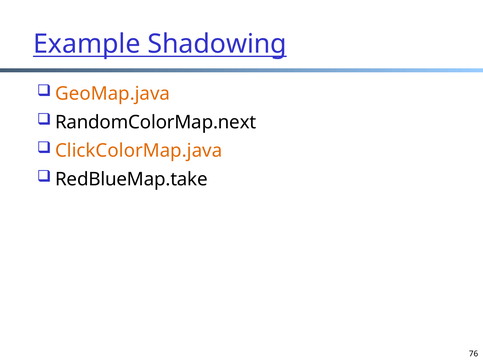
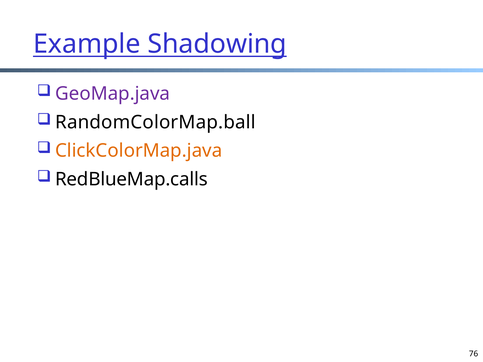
GeoMap.java colour: orange -> purple (113, 94)
RandomColorMap.next: RandomColorMap.next -> RandomColorMap.ball (155, 122)
RedBlueMap.take: RedBlueMap.take -> RedBlueMap.calls (131, 179)
